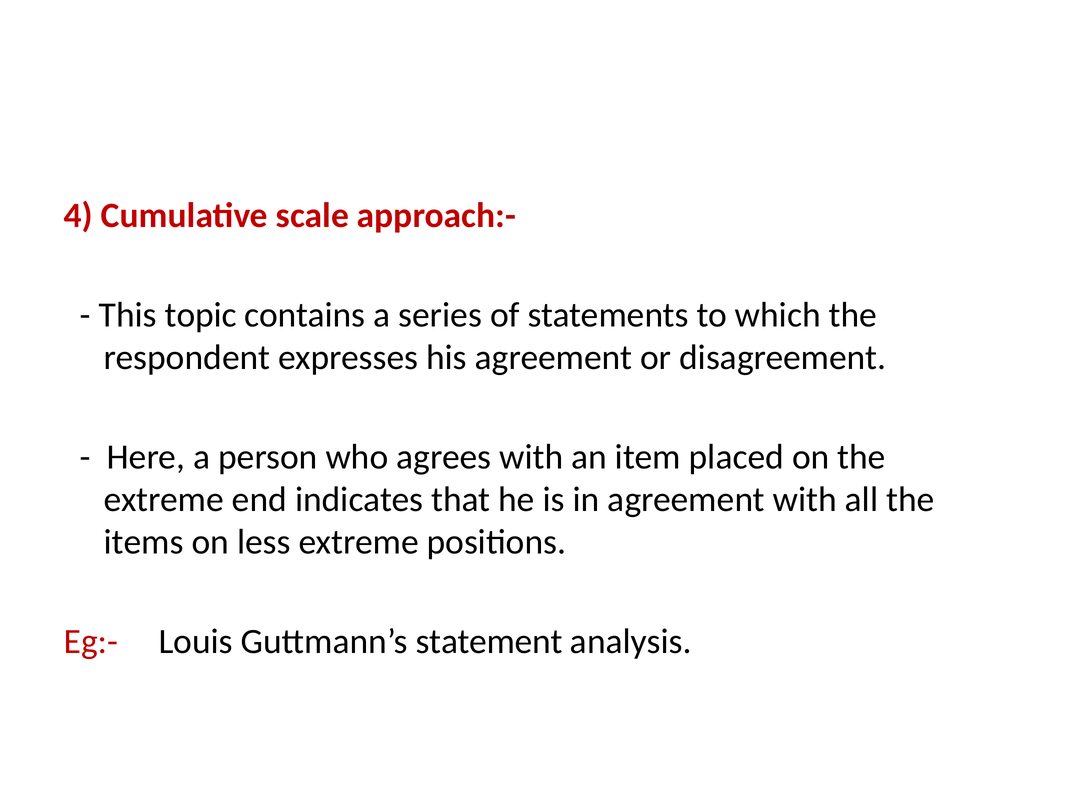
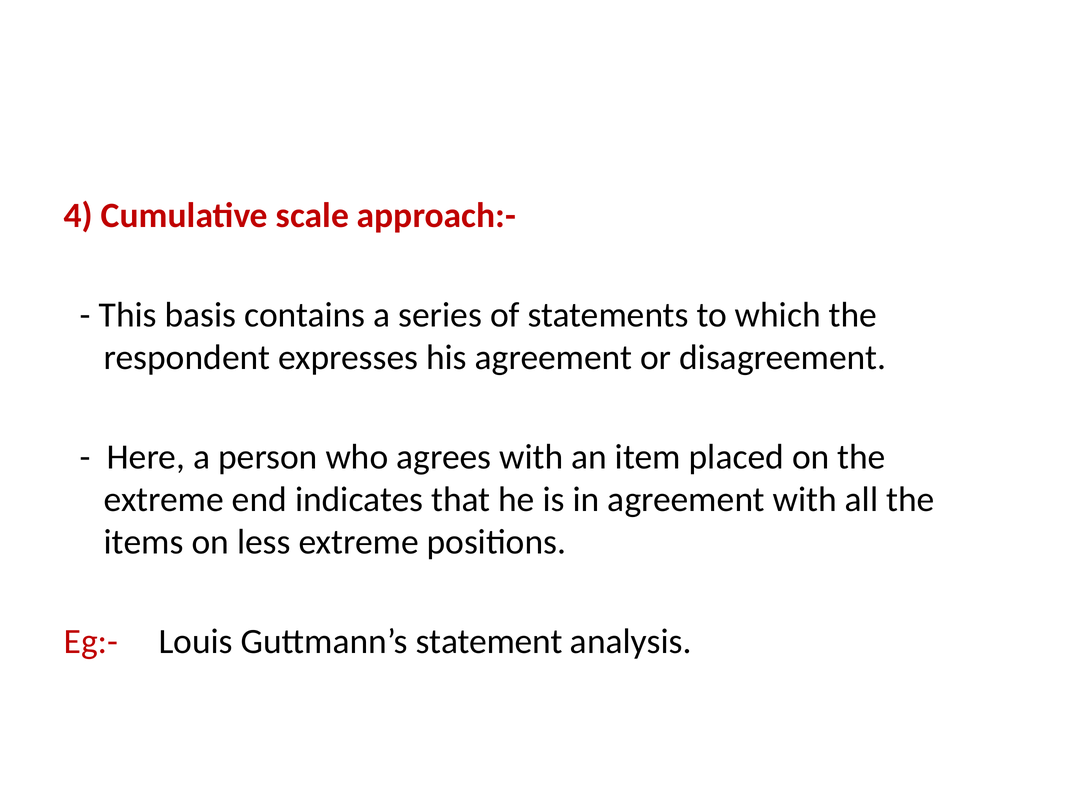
topic: topic -> basis (201, 315)
